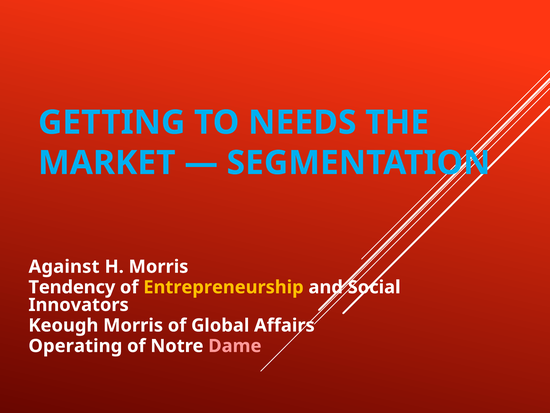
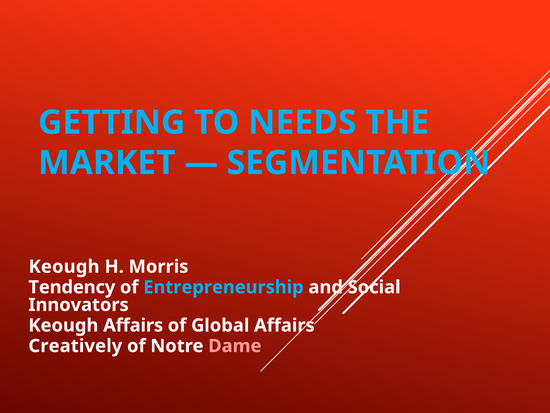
Against: Against -> Keough (64, 266)
Entrepreneurship colour: yellow -> light blue (223, 287)
Keough Morris: Morris -> Affairs (133, 325)
Operating: Operating -> Creatively (75, 346)
